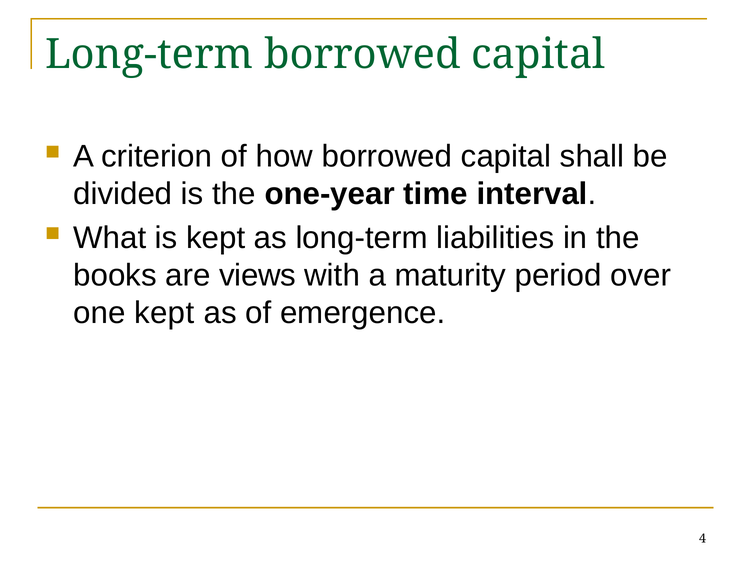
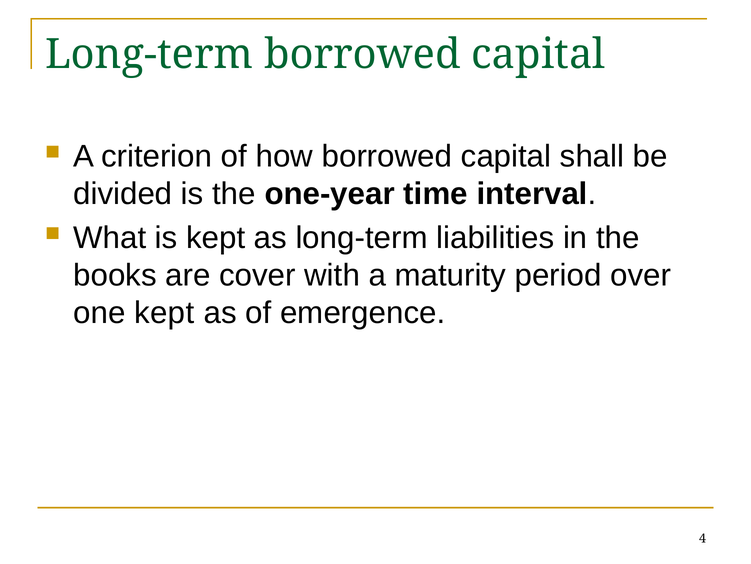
views: views -> cover (257, 275)
